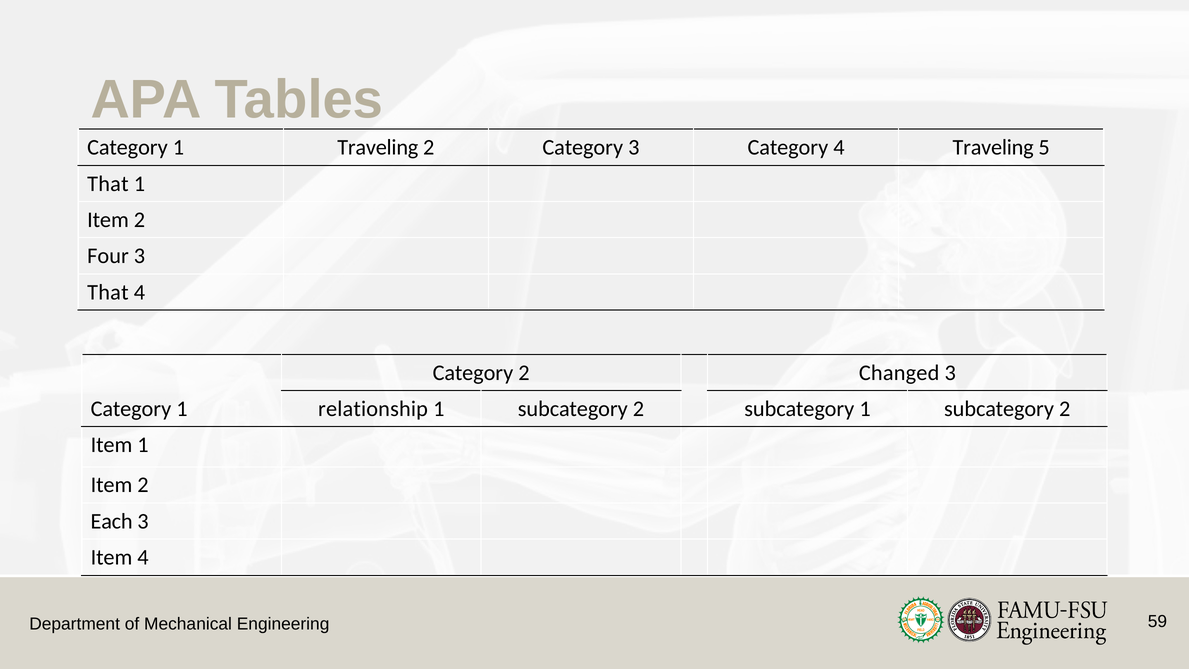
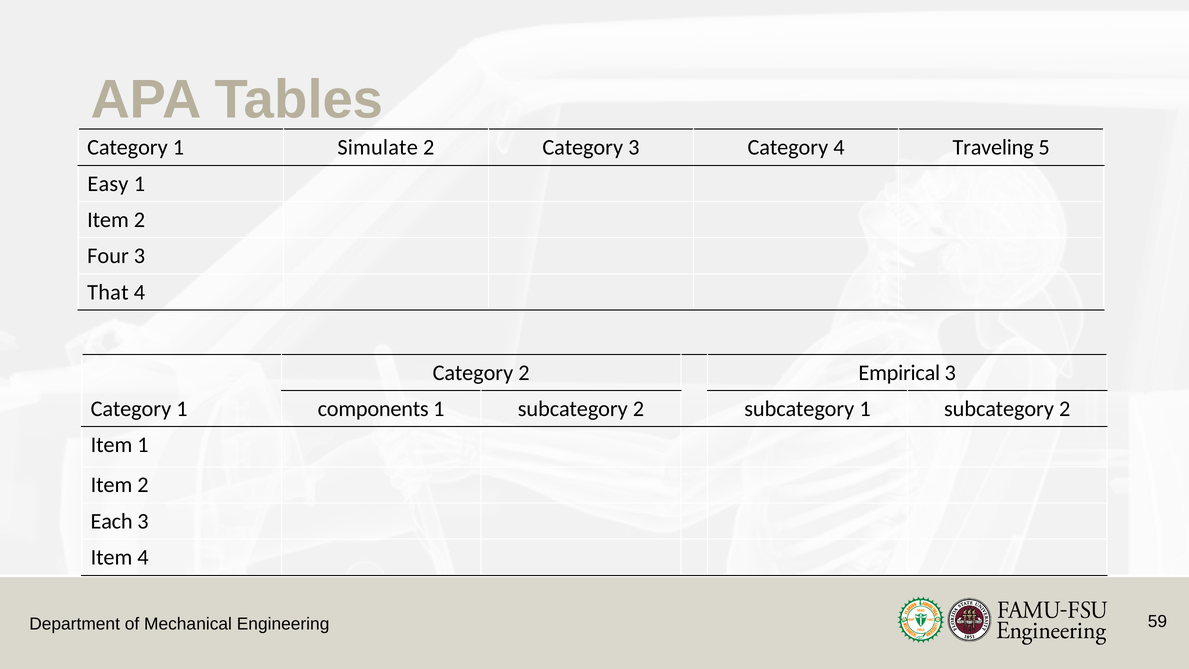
1 Traveling: Traveling -> Simulate (378, 148)
That: That -> Easy (108, 184)
Changed: Changed -> Empirical (899, 373)
relationship: relationship -> components (373, 409)
